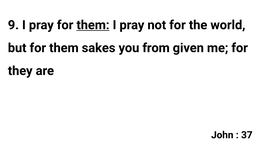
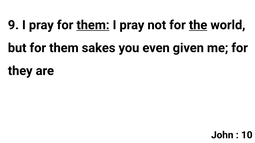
the underline: none -> present (198, 25)
from: from -> even (156, 48)
37: 37 -> 10 (247, 135)
